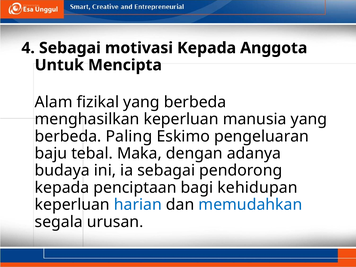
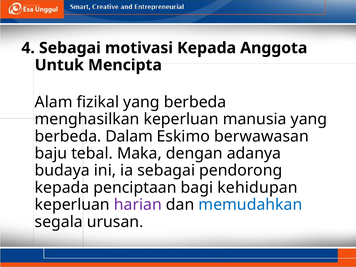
Paling: Paling -> Dalam (129, 136)
pengeluaran: pengeluaran -> berwawasan (261, 136)
harian colour: blue -> purple (138, 205)
